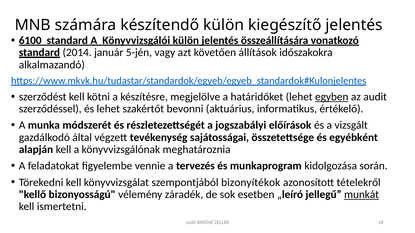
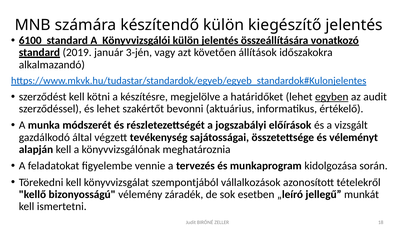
2014: 2014 -> 2019 (77, 53)
5-jén: 5-jén -> 3-jén (139, 53)
egyébként: egyébként -> véleményt (354, 138)
bizonyítékok: bizonyítékok -> vállalkozások (251, 183)
munkát underline: present -> none (362, 195)
